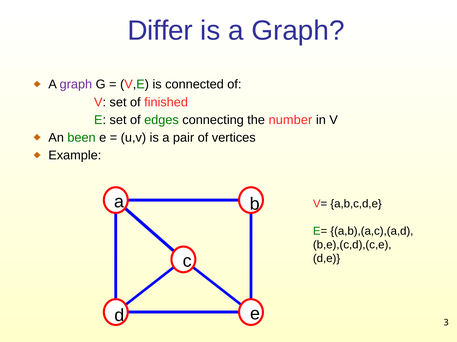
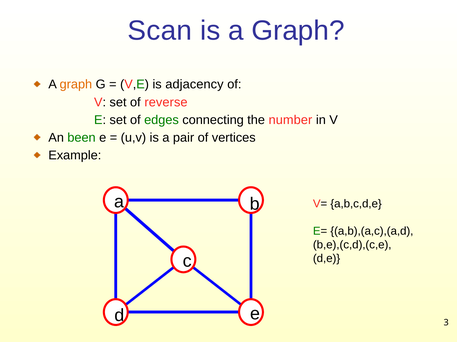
Differ: Differ -> Scan (160, 31)
graph colour: purple -> orange (76, 85)
connected: connected -> adjacency (194, 85)
finished: finished -> reverse (166, 102)
